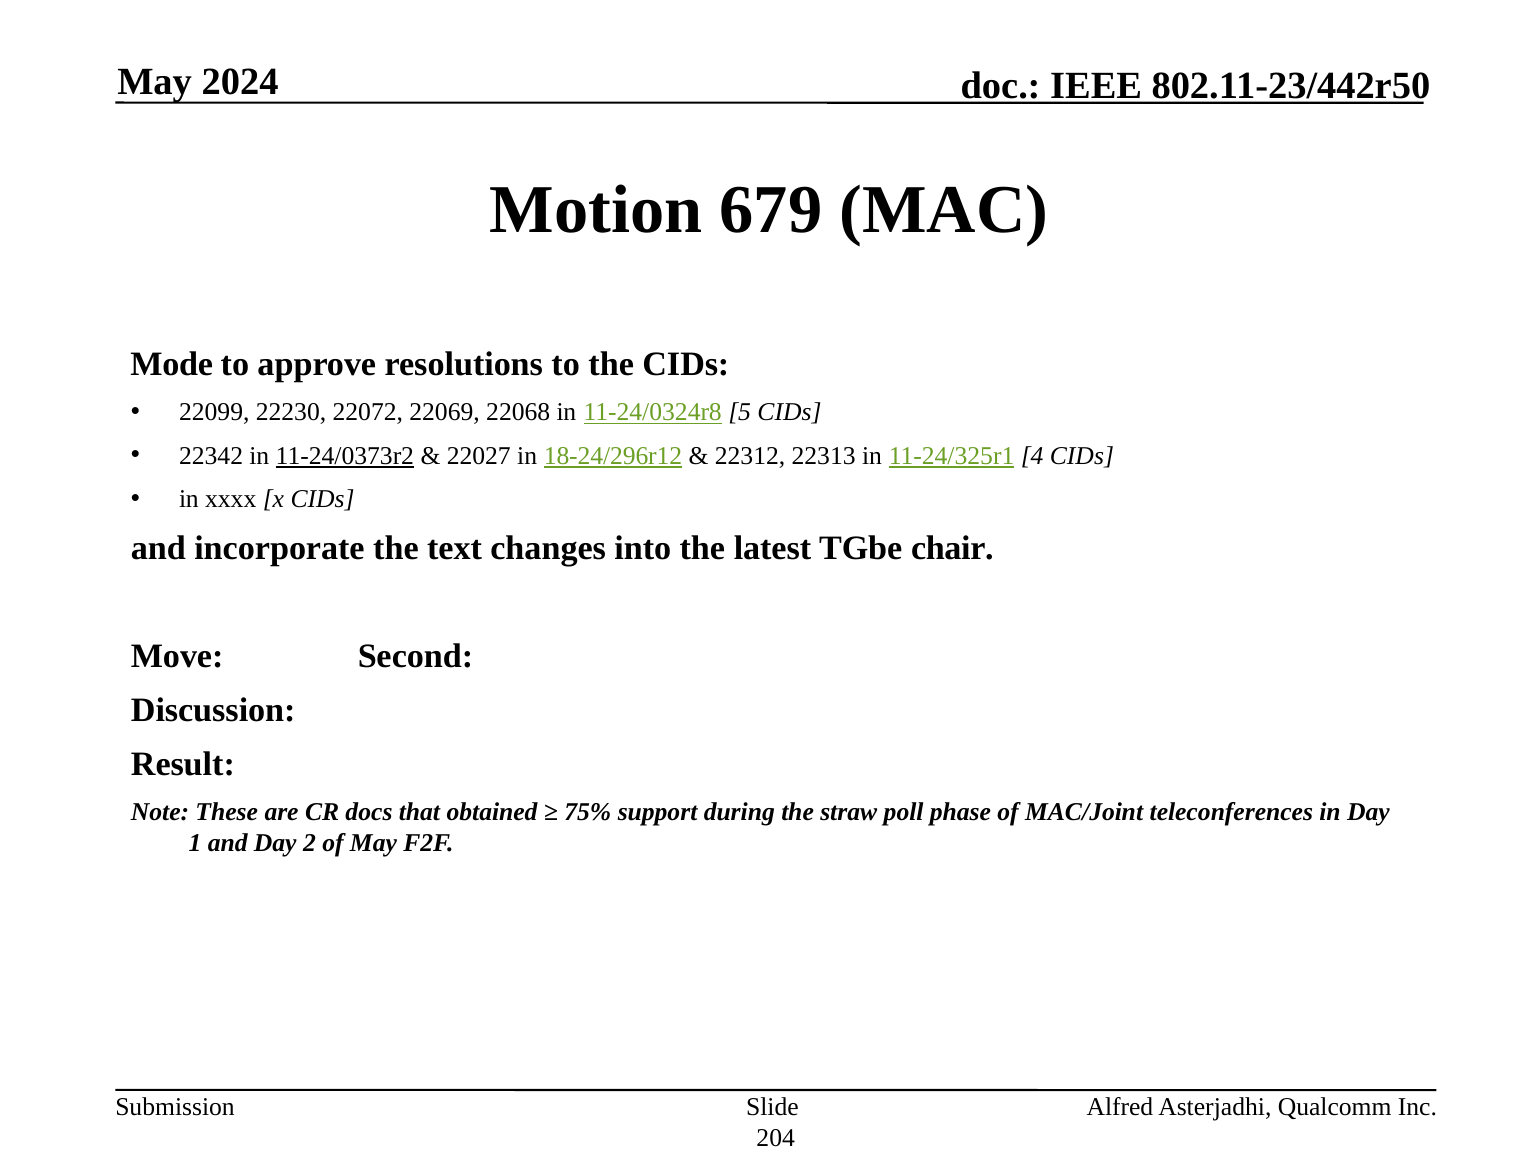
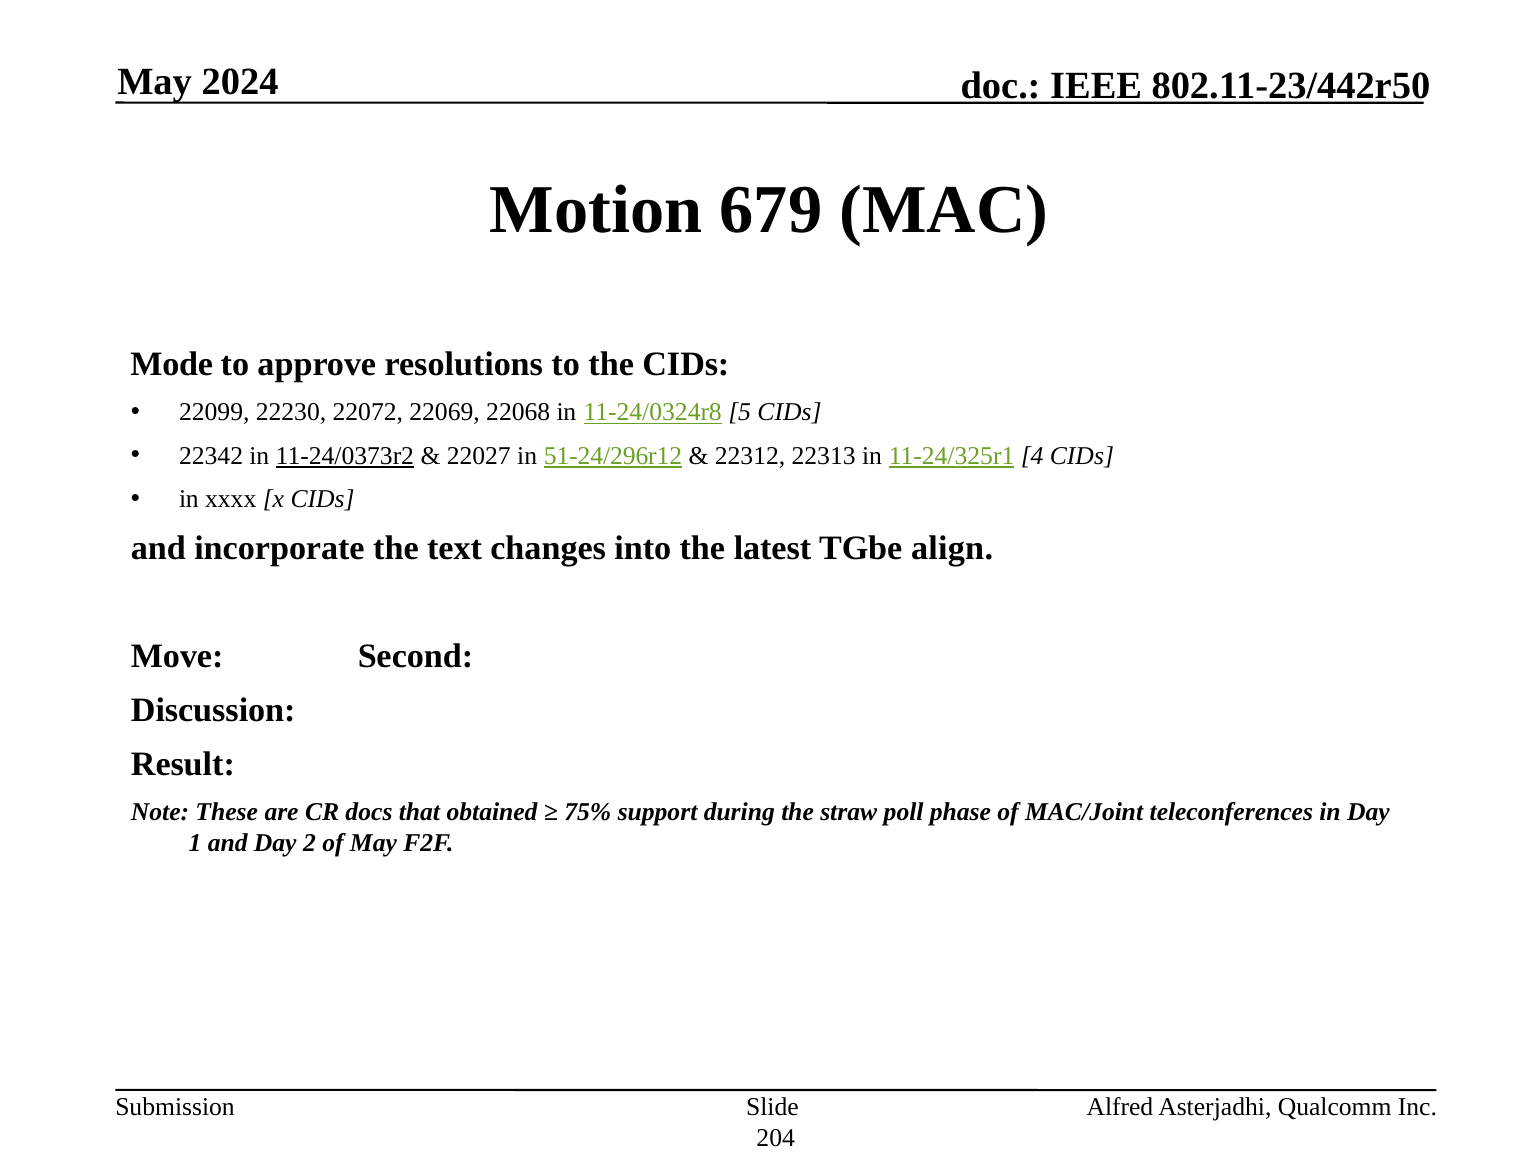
18-24/296r12: 18-24/296r12 -> 51-24/296r12 (613, 456)
chair: chair -> align (952, 549)
